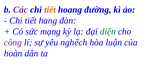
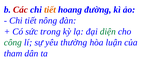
Các colour: purple -> red (20, 10)
hang: hang -> nông (48, 21)
mạng: mạng -> trong (50, 32)
công colour: purple -> green (13, 43)
nghếch: nghếch -> thường (74, 43)
hoàn: hoàn -> tham (13, 54)
